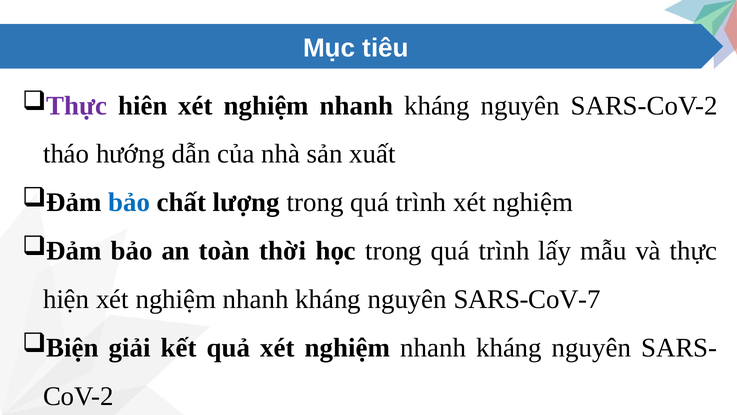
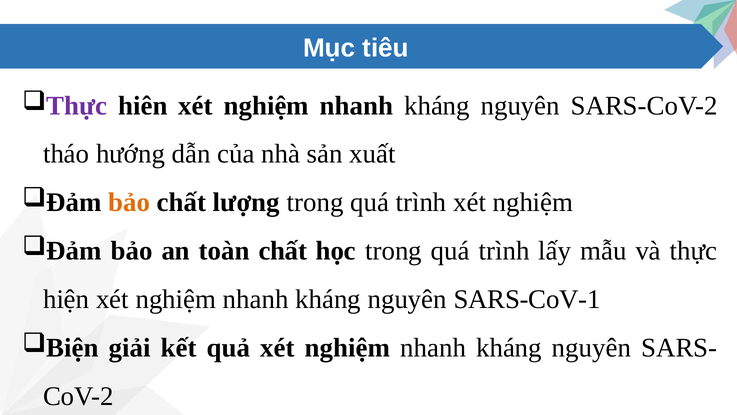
bảo colour: blue -> orange (129, 202)
toàn thời: thời -> chất (283, 251)
SARS-CoV-7: SARS-CoV-7 -> SARS-CoV-1 (527, 299)
